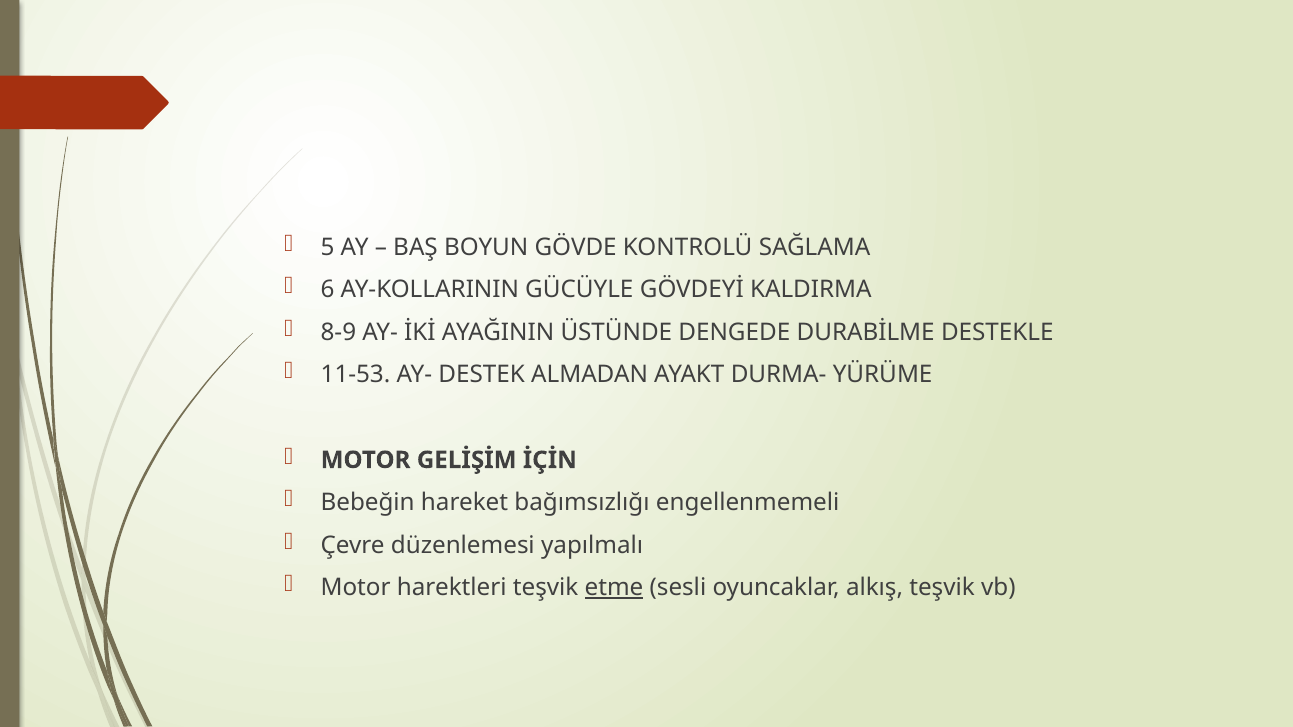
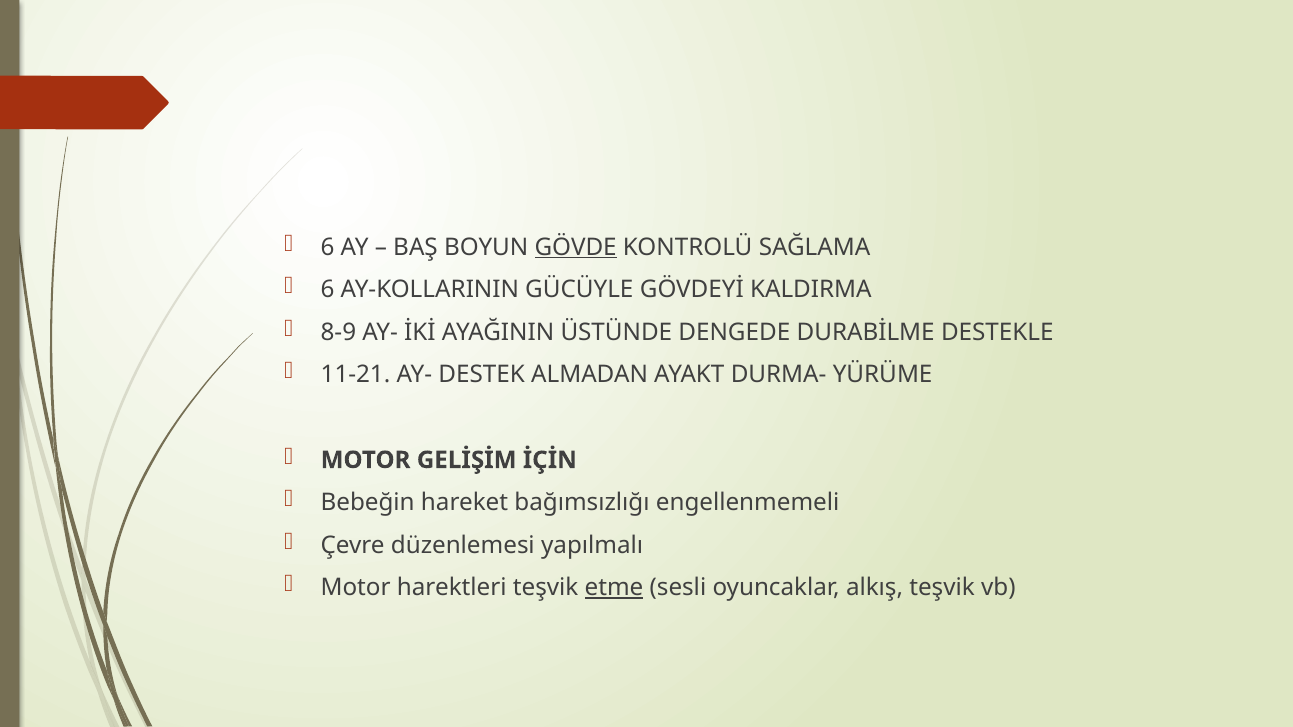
5: 5 -> 6 (328, 247)
GÖVDE underline: none -> present (576, 247)
11-53: 11-53 -> 11-21 (355, 375)
